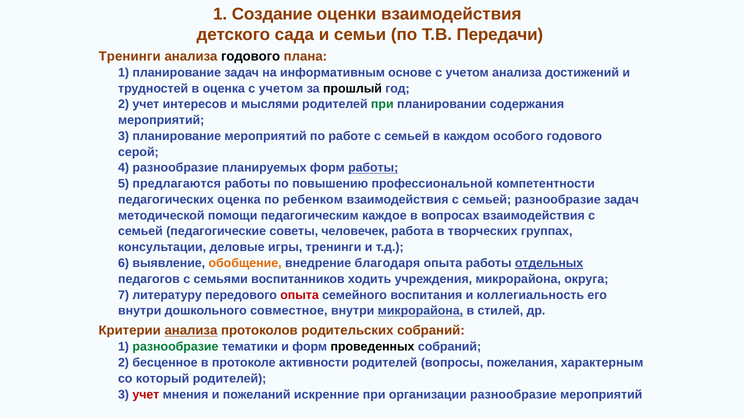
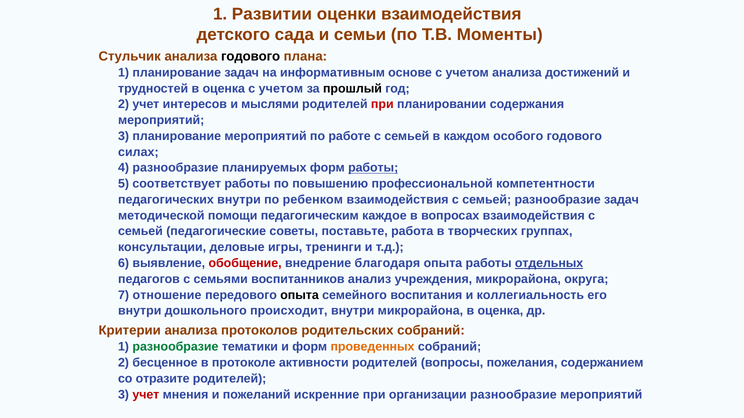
Создание: Создание -> Развитии (272, 14)
Передачи: Передачи -> Моменты (500, 35)
Тренинги: Тренинги -> Стульчик (130, 56)
при colour: green -> red (382, 104)
серой: серой -> силах (138, 152)
предлагаются: предлагаются -> соответствует (177, 184)
педагогических оценка: оценка -> внутри (239, 200)
человечек: человечек -> поставьте (355, 232)
обобщение colour: orange -> red (245, 263)
ходить: ходить -> анализ (370, 279)
литературу: литературу -> отношение (167, 295)
опыта colour: red -> black (300, 295)
совместное: совместное -> происходит (289, 311)
микрорайона underline: present -> none (420, 311)
стилей: стилей -> оценка (500, 311)
анализа underline: present -> none (191, 331)
проведенных colour: black -> orange (373, 347)
характерным: характерным -> содержанием (602, 363)
который: который -> отразите (163, 379)
